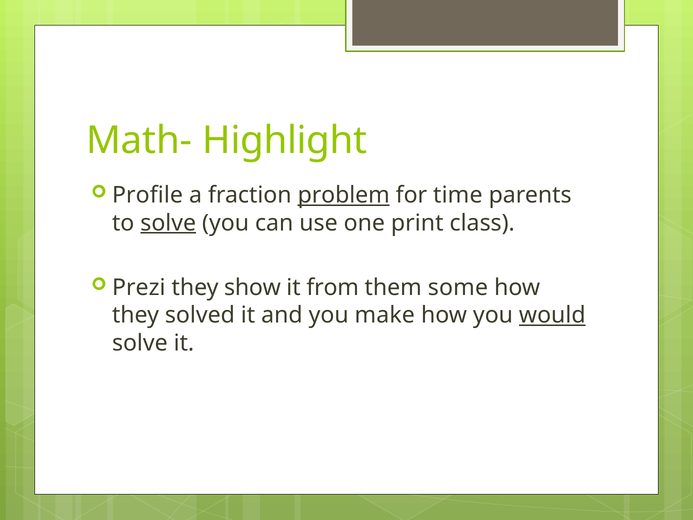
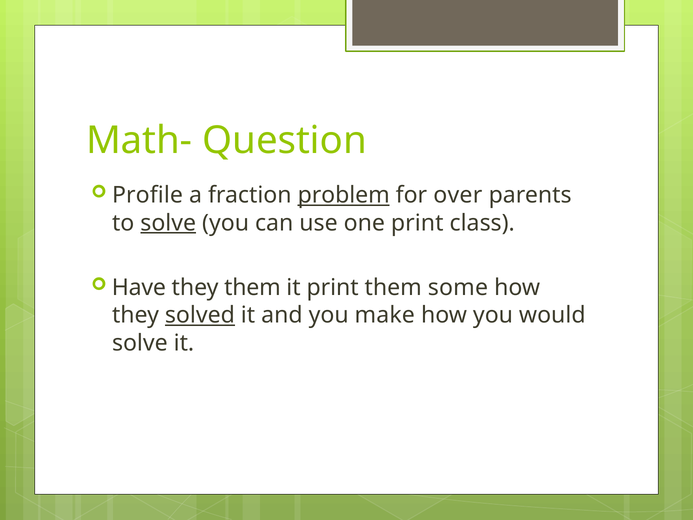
Highlight: Highlight -> Question (285, 141)
time: time -> over (458, 195)
Prezi: Prezi -> Have (139, 287)
they show: show -> them (252, 287)
it from: from -> print (333, 287)
solved underline: none -> present (200, 315)
would underline: present -> none (552, 315)
